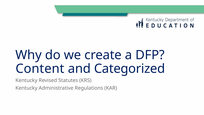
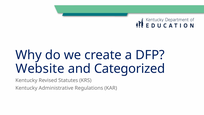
Content: Content -> Website (40, 69)
